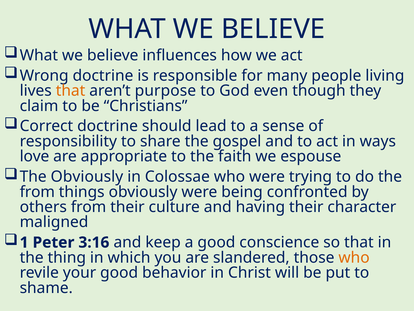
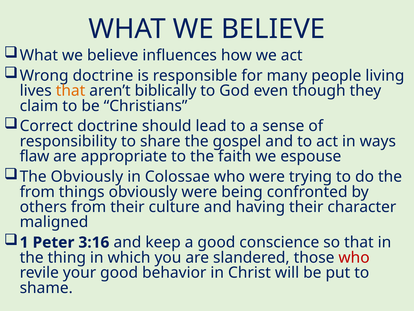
purpose: purpose -> biblically (166, 91)
love: love -> flaw (34, 156)
who colour: orange -> red (354, 257)
